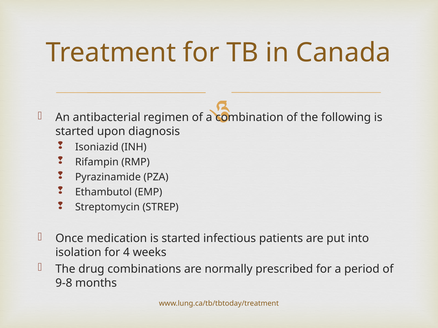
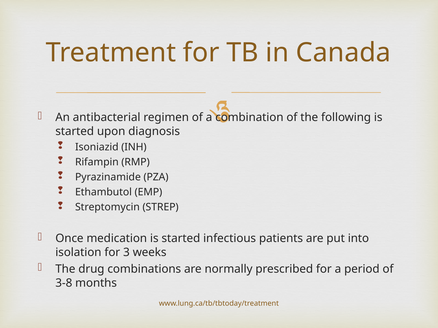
4: 4 -> 3 (126, 253)
9-8: 9-8 -> 3-8 (64, 283)
